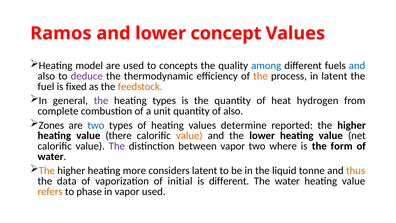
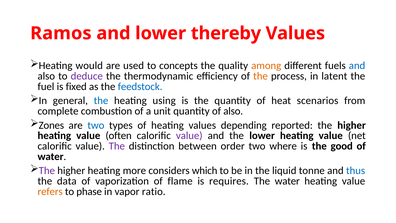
concept: concept -> thereby (226, 33)
model: model -> would (89, 66)
among colour: blue -> orange (266, 66)
feedstock colour: orange -> blue (140, 86)
the colour: purple -> blue (101, 101)
heating types: types -> using (164, 101)
hydrogen: hydrogen -> scenarios (318, 101)
determine: determine -> depending (244, 125)
there: there -> often (119, 136)
value colour: orange -> purple (189, 136)
between vapor: vapor -> order (233, 146)
form: form -> good (342, 146)
The colour: orange -> purple (47, 170)
considers latent: latent -> which (205, 170)
thus colour: orange -> blue (356, 170)
initial: initial -> flame (180, 181)
is different: different -> requires (229, 181)
vapor used: used -> ratio (154, 191)
